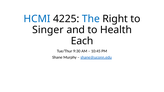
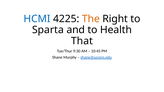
The colour: blue -> orange (91, 19)
Singer: Singer -> Sparta (48, 30)
Each: Each -> That (82, 41)
